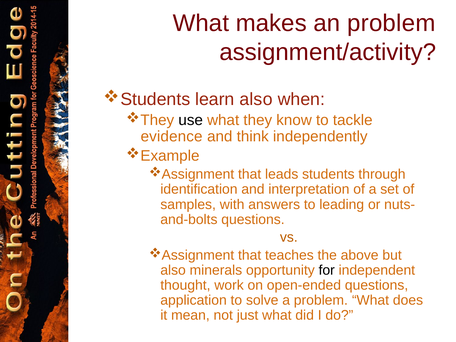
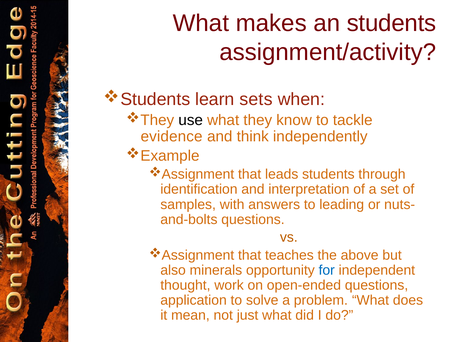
an problem: problem -> students (392, 23)
learn also: also -> sets (256, 99)
for colour: black -> blue (327, 270)
